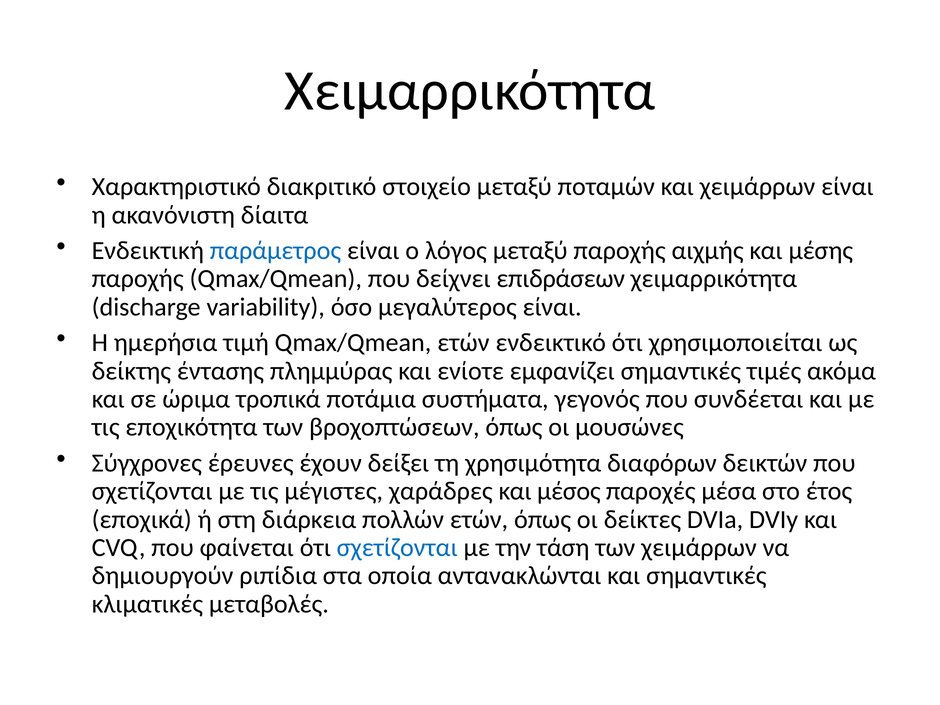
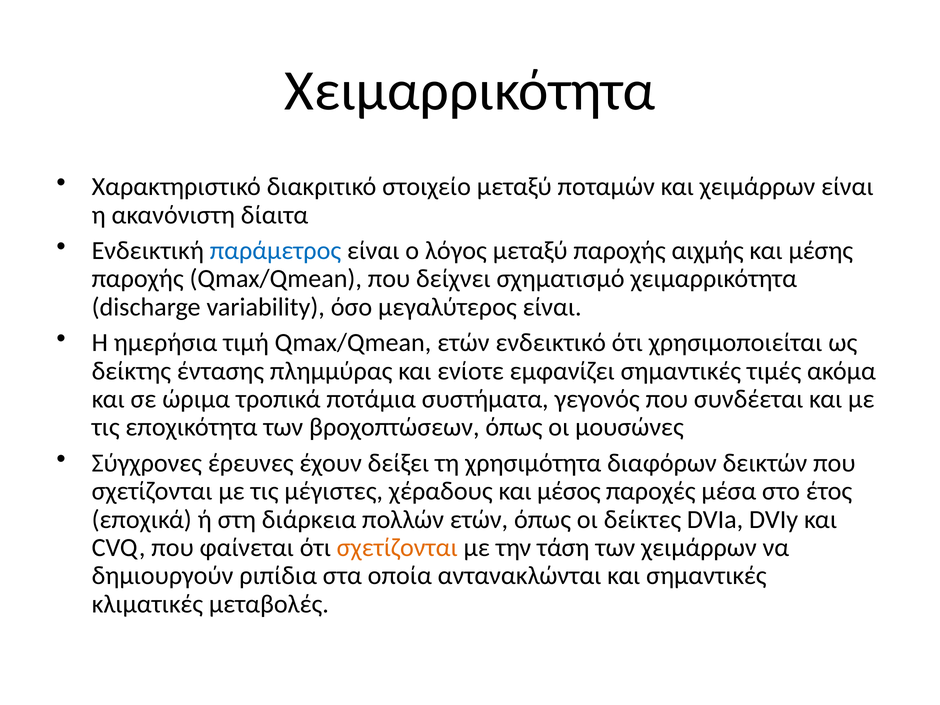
επιδράσεων: επιδράσεων -> σχηματισμό (561, 279)
χαράδρες: χαράδρες -> χέραδους (441, 491)
σχετίζονται colour: blue -> orange (397, 548)
